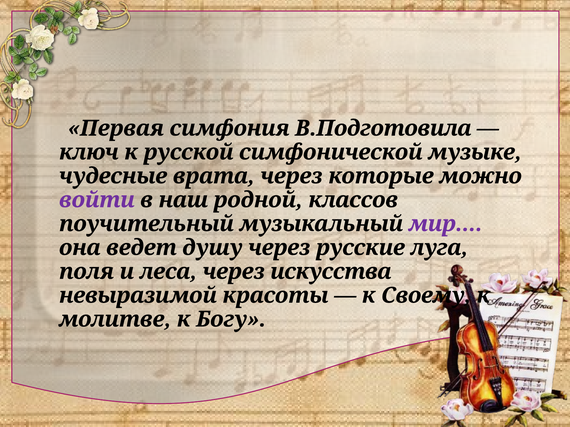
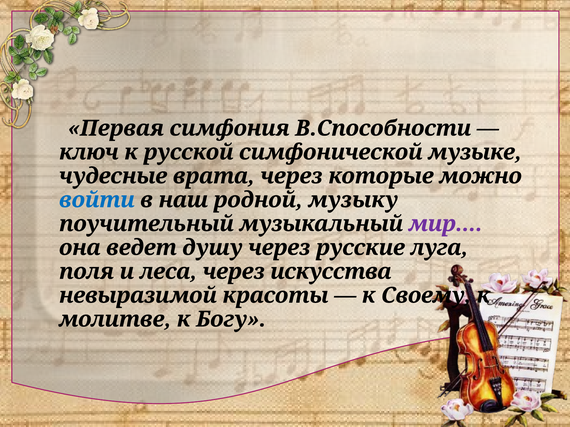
В.Подготовила: В.Подготовила -> В.Способности (383, 128)
войти colour: purple -> blue (97, 200)
классов: классов -> музыку (353, 200)
